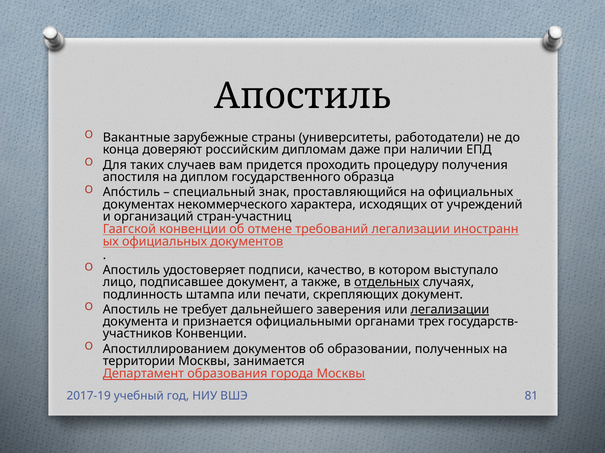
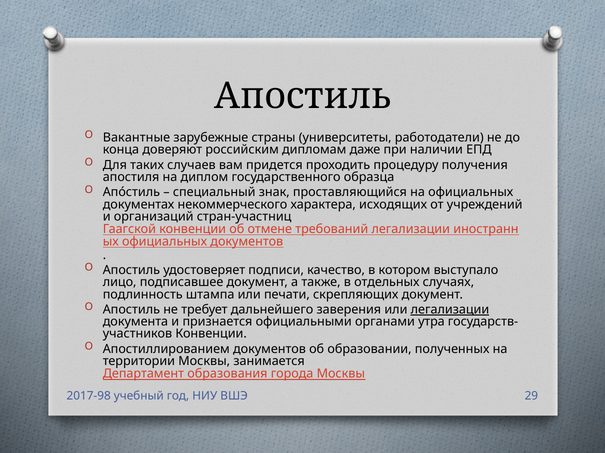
отдельных underline: present -> none (387, 283)
трех: трех -> утра (431, 322)
2017-19: 2017-19 -> 2017-98 (89, 396)
81: 81 -> 29 (531, 396)
